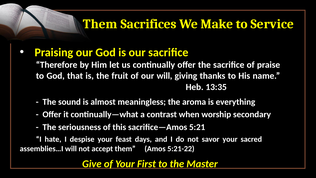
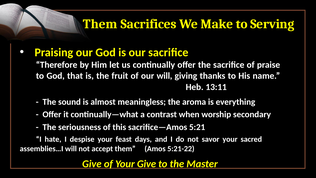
Service: Service -> Serving (272, 24)
13:35: 13:35 -> 13:11 (216, 87)
Your First: First -> Give (147, 164)
